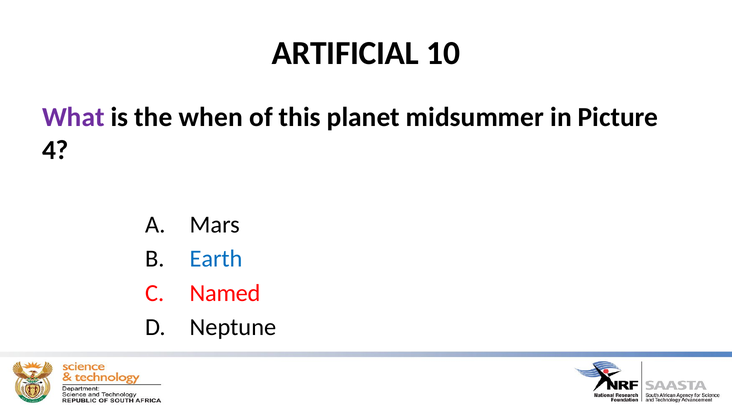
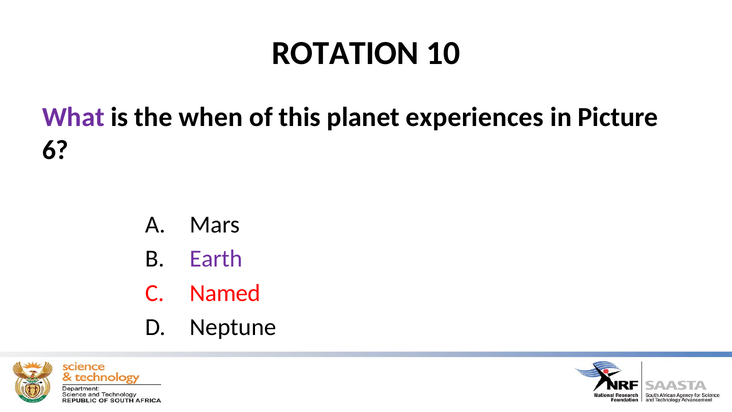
ARTIFICIAL: ARTIFICIAL -> ROTATION (345, 53)
midsummer: midsummer -> experiences (475, 117)
4: 4 -> 6 (55, 150)
Earth colour: blue -> purple (216, 259)
